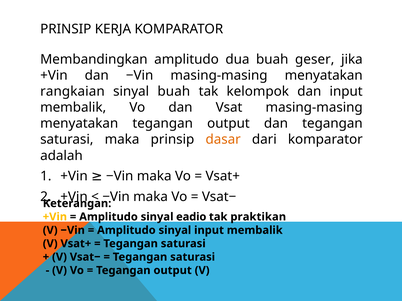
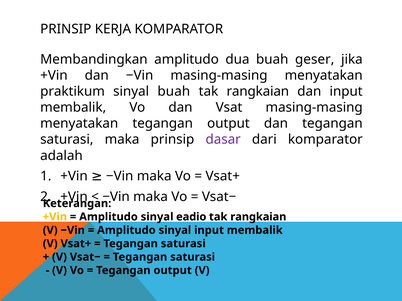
rangkaian: rangkaian -> praktikum (73, 92)
kelompok: kelompok -> rangkaian (258, 92)
dasar colour: orange -> purple (223, 140)
praktikan: praktikan -> rangkaian (258, 217)
